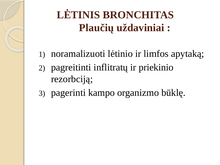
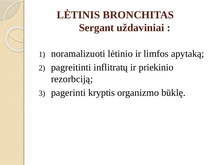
Plaučių: Plaučių -> Sergant (96, 28)
kampo: kampo -> kryptis (102, 93)
